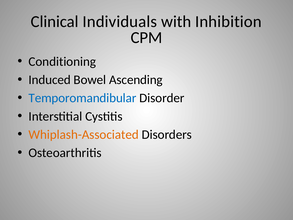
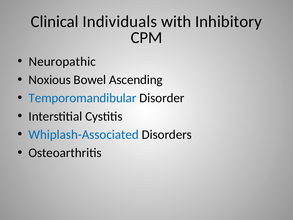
Inhibition: Inhibition -> Inhibitory (228, 22)
Conditioning: Conditioning -> Neuropathic (62, 61)
Induced: Induced -> Noxious (50, 80)
Whiplash-Associated colour: orange -> blue (84, 134)
